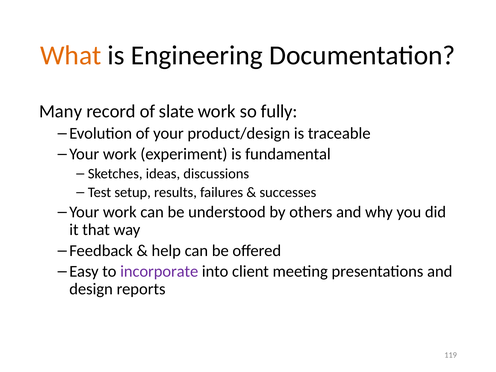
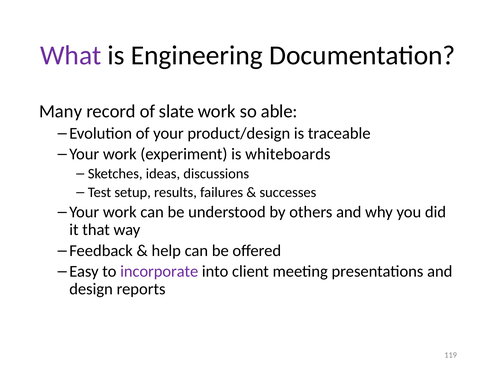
What colour: orange -> purple (71, 56)
fully: fully -> able (279, 111)
fundamental: fundamental -> whiteboards (288, 154)
